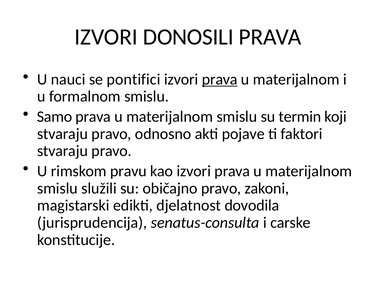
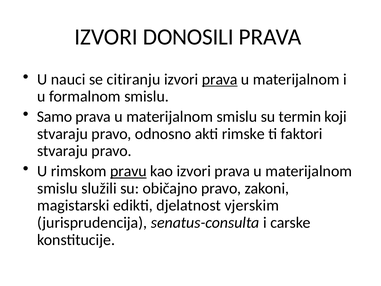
pontifici: pontifici -> citiranju (134, 79)
pojave: pojave -> rimske (243, 134)
pravu underline: none -> present (128, 171)
dovodila: dovodila -> vjerskim (252, 205)
